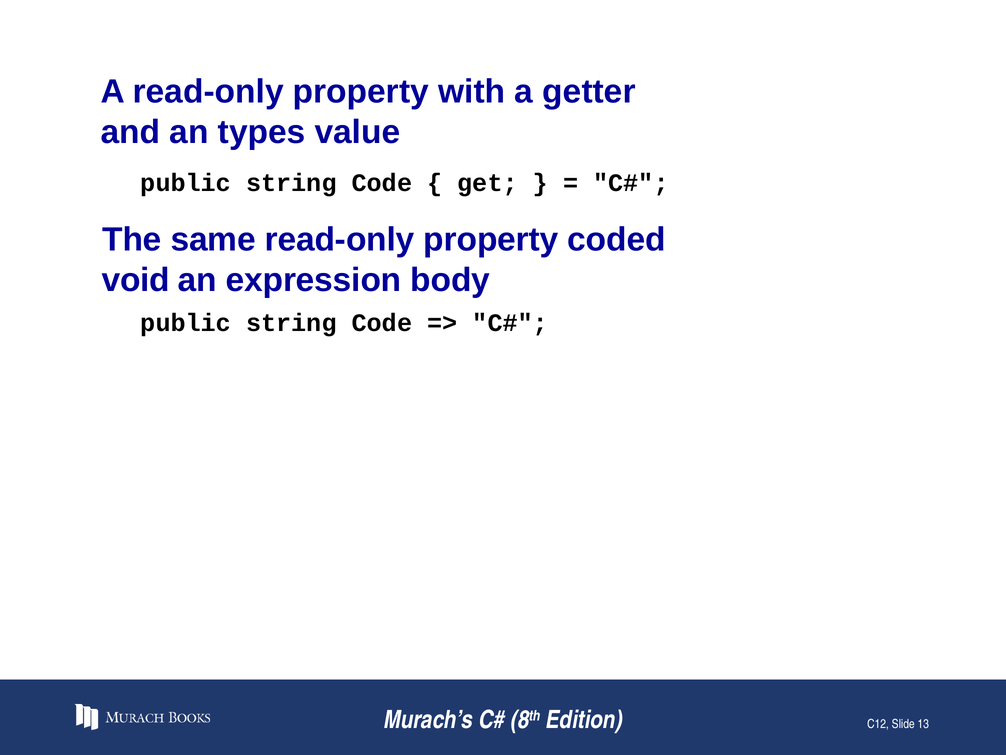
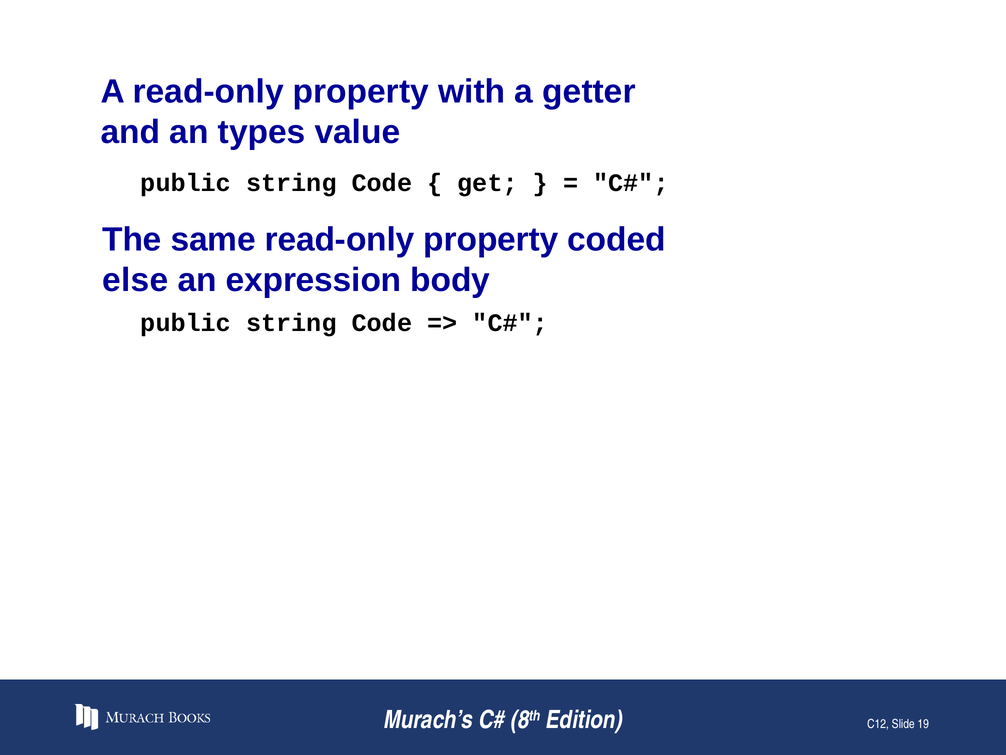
void: void -> else (135, 280)
13: 13 -> 19 (923, 724)
